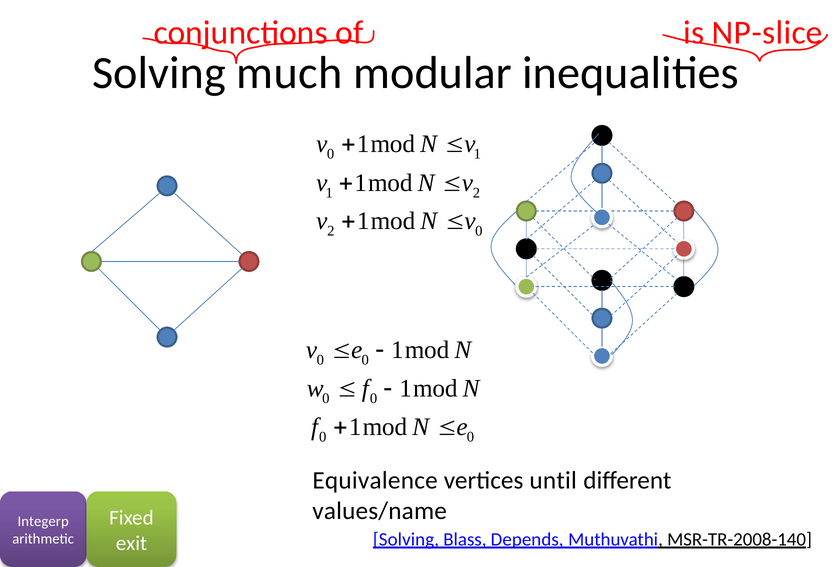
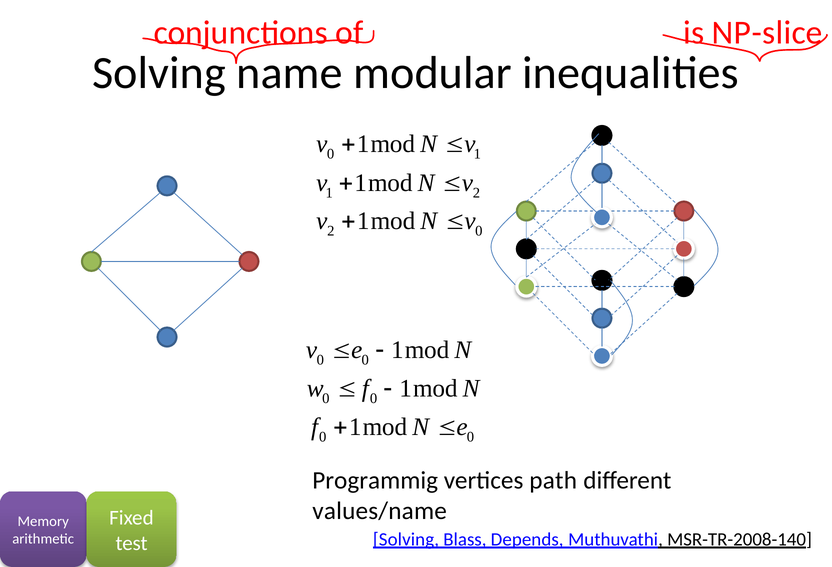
much: much -> name (289, 73)
Equivalence: Equivalence -> Programmig (375, 481)
until: until -> path (553, 481)
Integerp: Integerp -> Memory (43, 522)
exit: exit -> test (132, 543)
